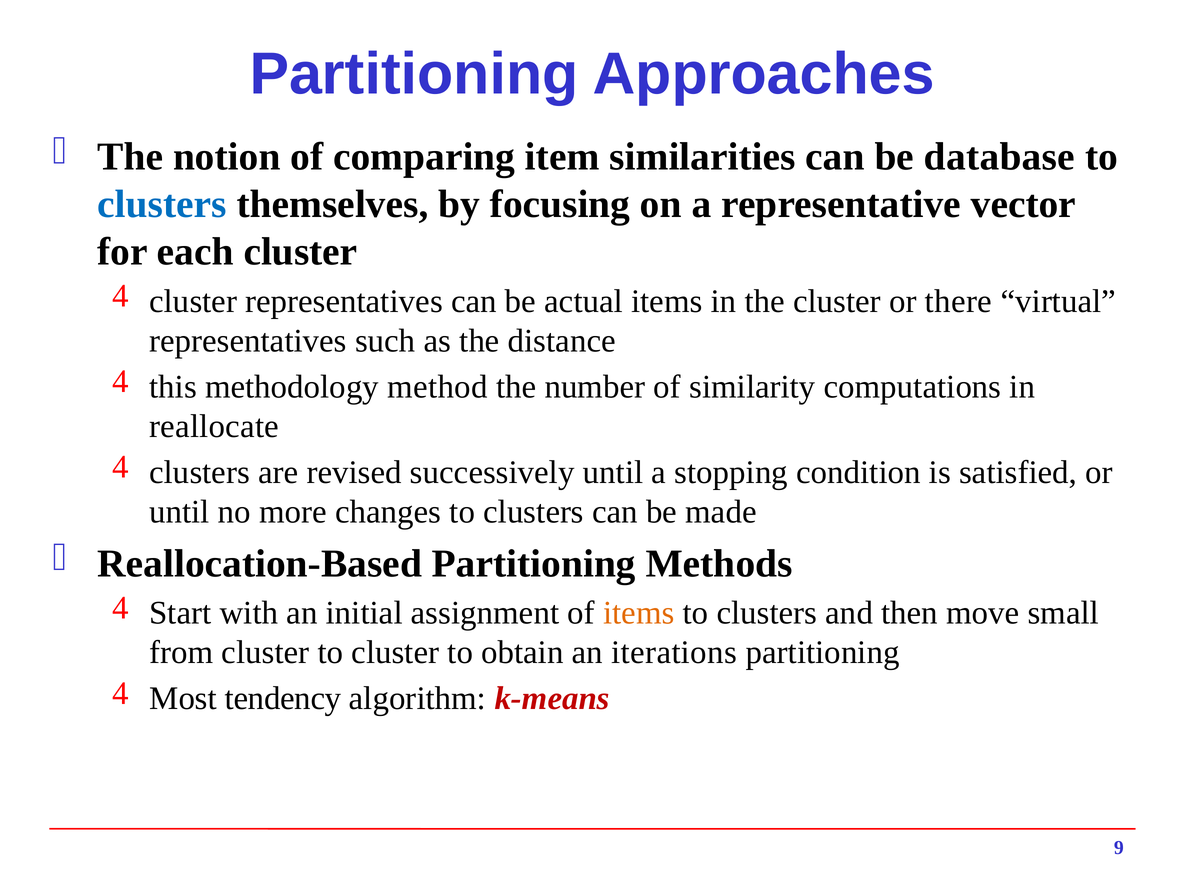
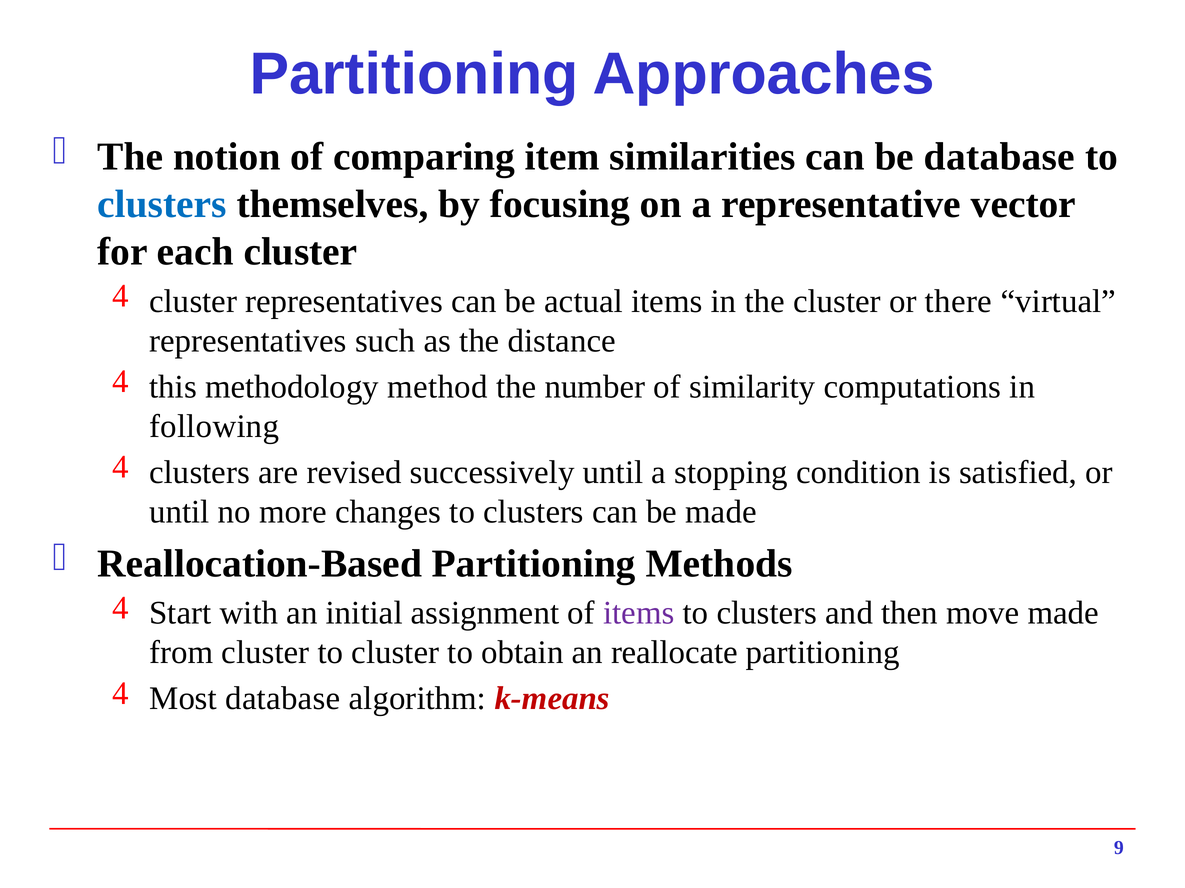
reallocate: reallocate -> following (214, 427)
items colour: orange -> purple (639, 614)
move small: small -> made (1063, 614)
iterations: iterations -> reallocate (674, 653)
Most tendency: tendency -> database (283, 699)
